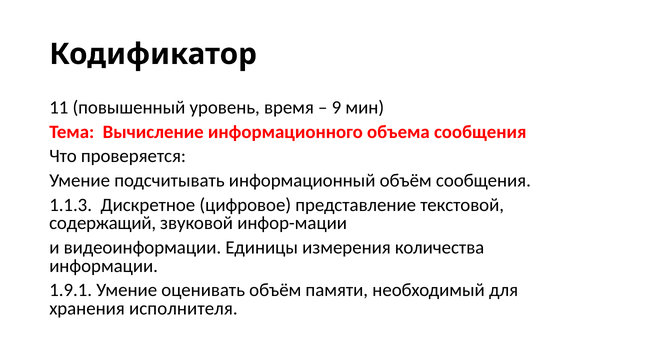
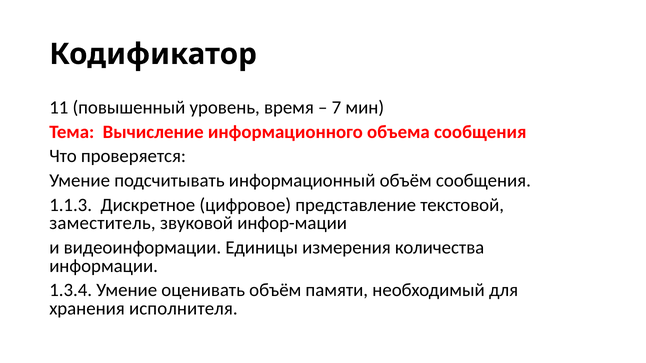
9: 9 -> 7 (336, 108)
содержащий: содержащий -> заместитель (102, 223)
1.9.1: 1.9.1 -> 1.3.4 (71, 291)
